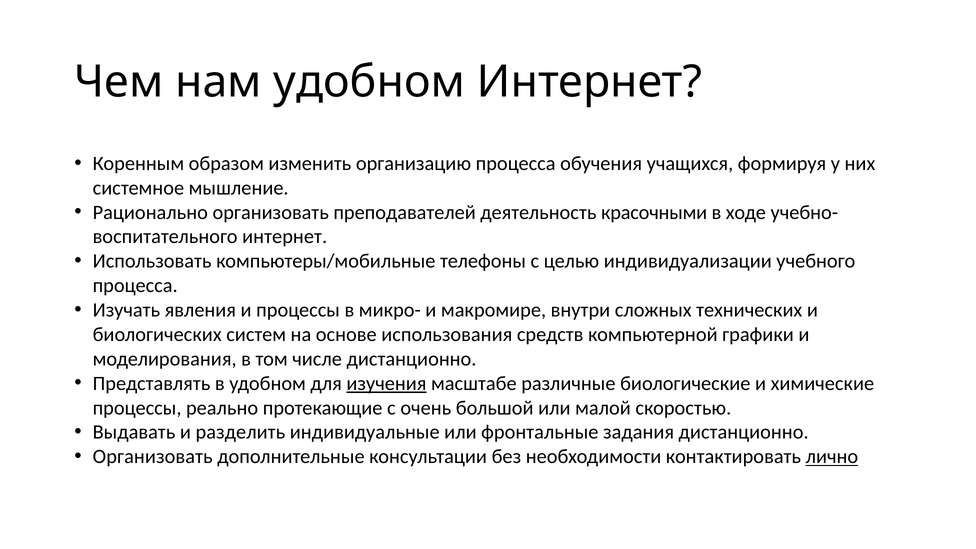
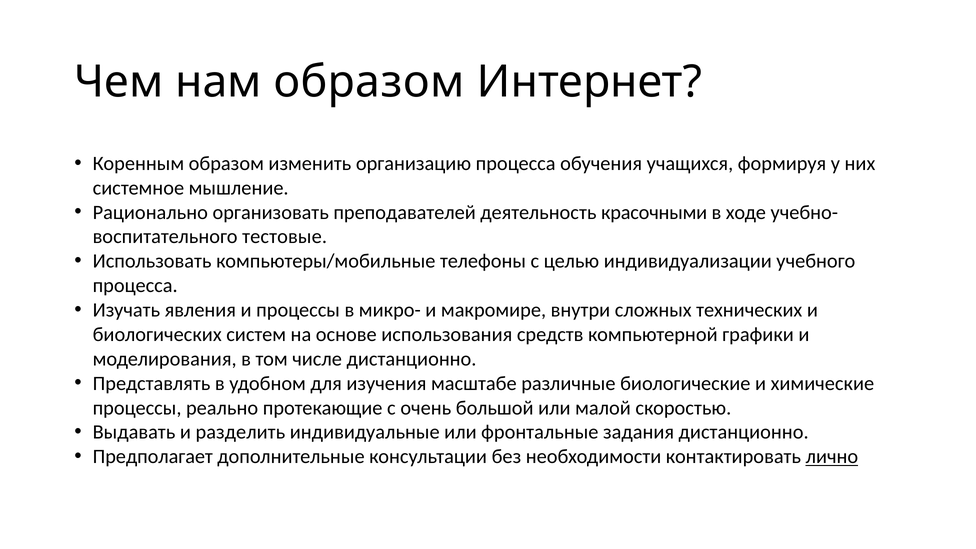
нам удобном: удобном -> образом (369, 82)
интернет: интернет -> тестовые (285, 237)
изучения underline: present -> none (386, 383)
Организовать: Организовать -> Предполагает (153, 457)
